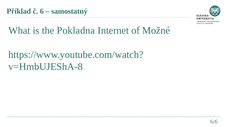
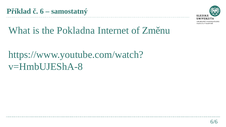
Možné: Možné -> Změnu (156, 30)
